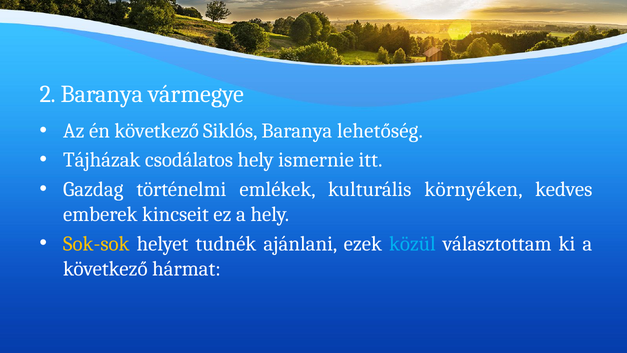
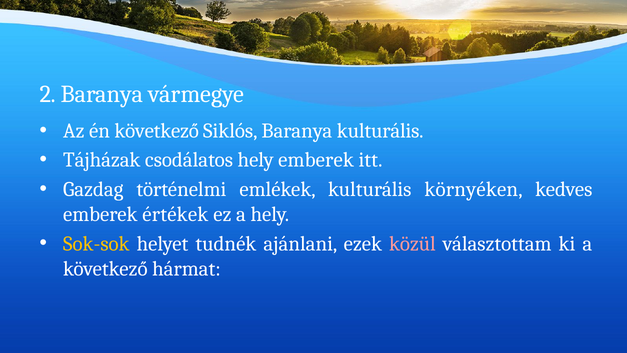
Baranya lehetőség: lehetőség -> kulturális (380, 131)
hely ismernie: ismernie -> emberek (316, 160)
kincseit: kincseit -> értékek (175, 214)
közül colour: light blue -> pink (412, 244)
